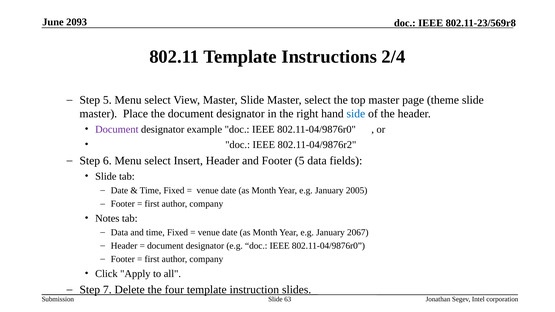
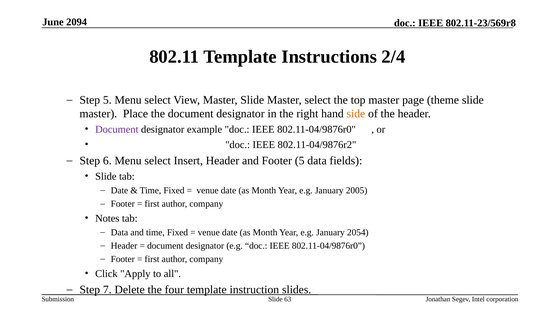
2093: 2093 -> 2094 (77, 22)
side colour: blue -> orange (356, 114)
2067: 2067 -> 2054 (358, 232)
